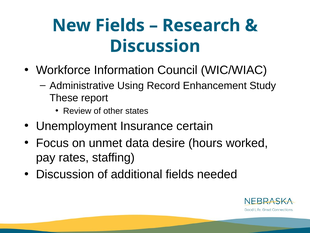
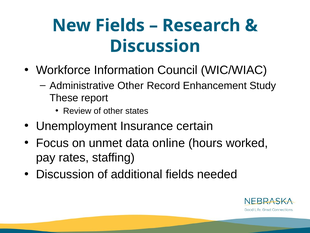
Administrative Using: Using -> Other (131, 85)
desire: desire -> online (169, 143)
